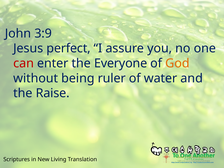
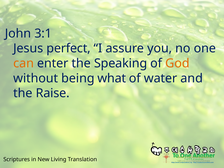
3:9: 3:9 -> 3:1 (43, 33)
can colour: red -> orange (24, 63)
Everyone: Everyone -> Speaking (121, 63)
ruler: ruler -> what (112, 78)
